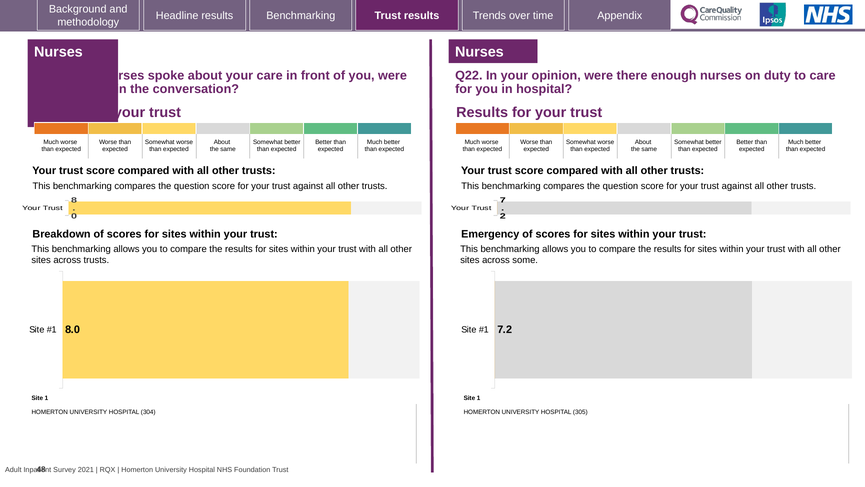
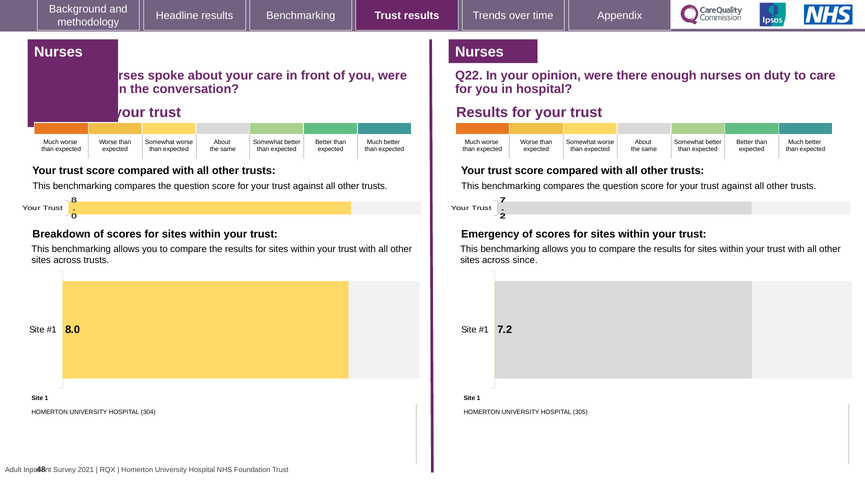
some: some -> since (525, 260)
